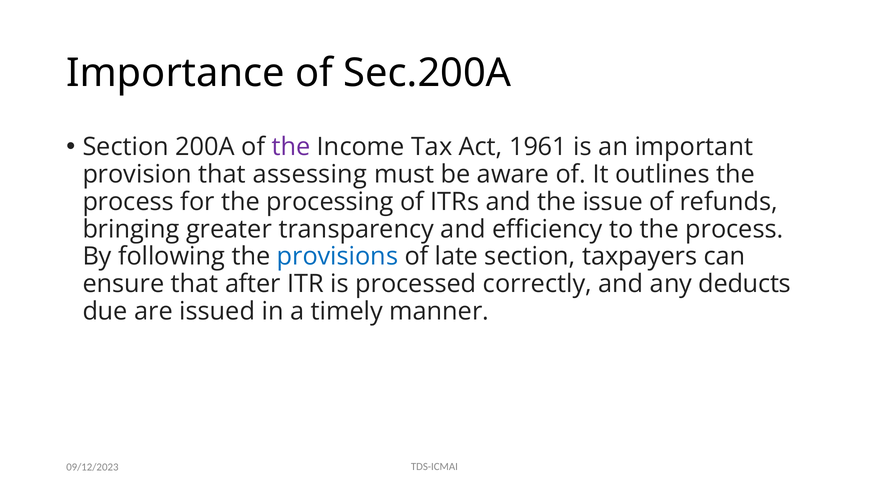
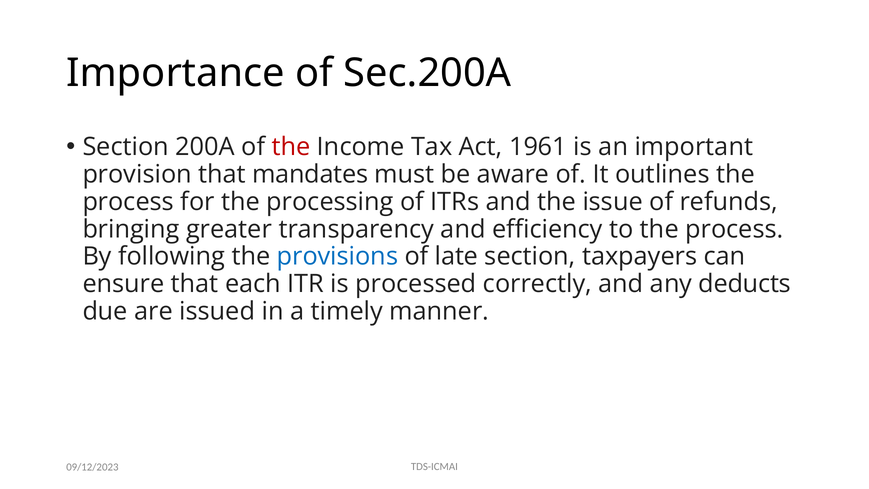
the colour: purple -> red (291, 147)
assessing: assessing -> mandates (310, 174)
after: after -> each (253, 284)
